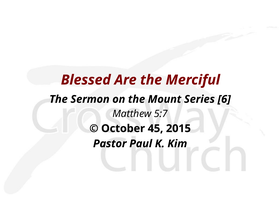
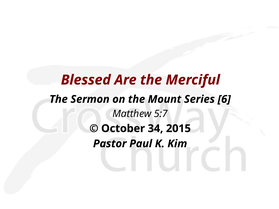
45: 45 -> 34 (155, 129)
